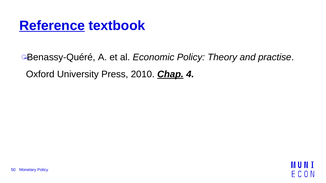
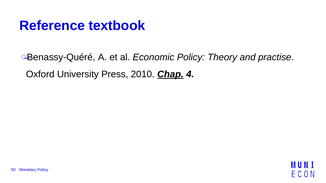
Reference underline: present -> none (52, 26)
